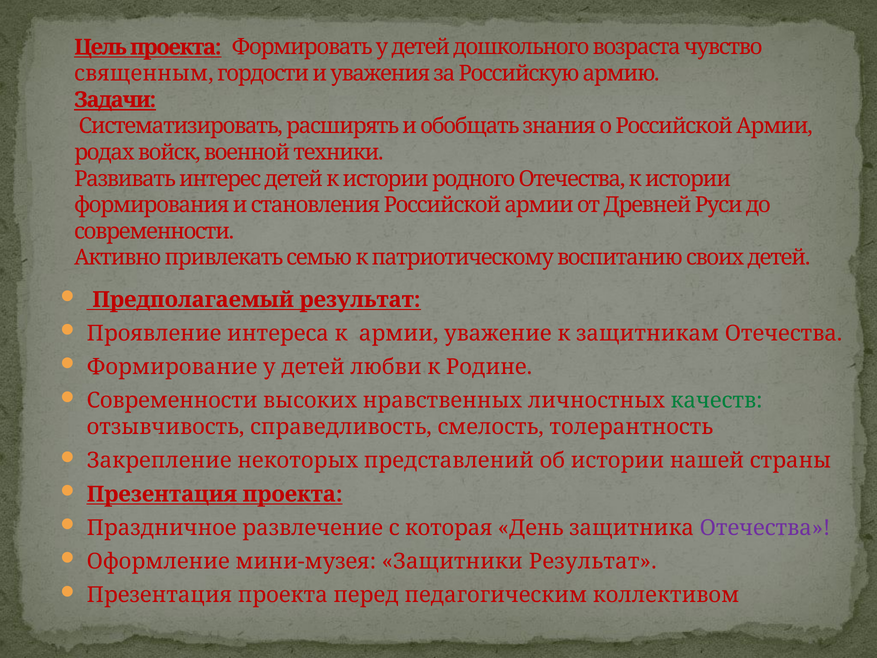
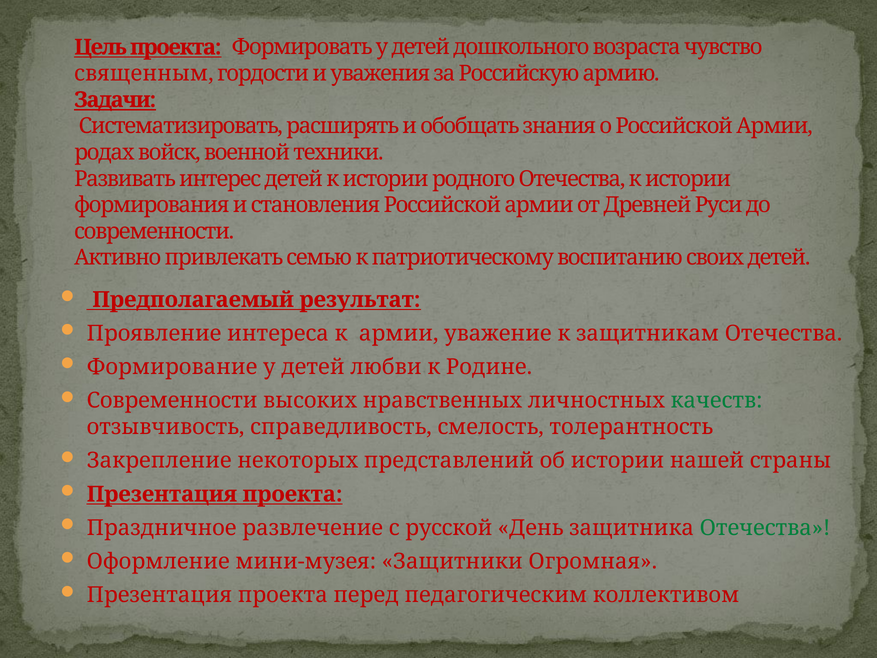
которая: которая -> русской (449, 528)
Отечества colour: purple -> green (765, 528)
Защитники Результат: Результат -> Огромная (593, 561)
